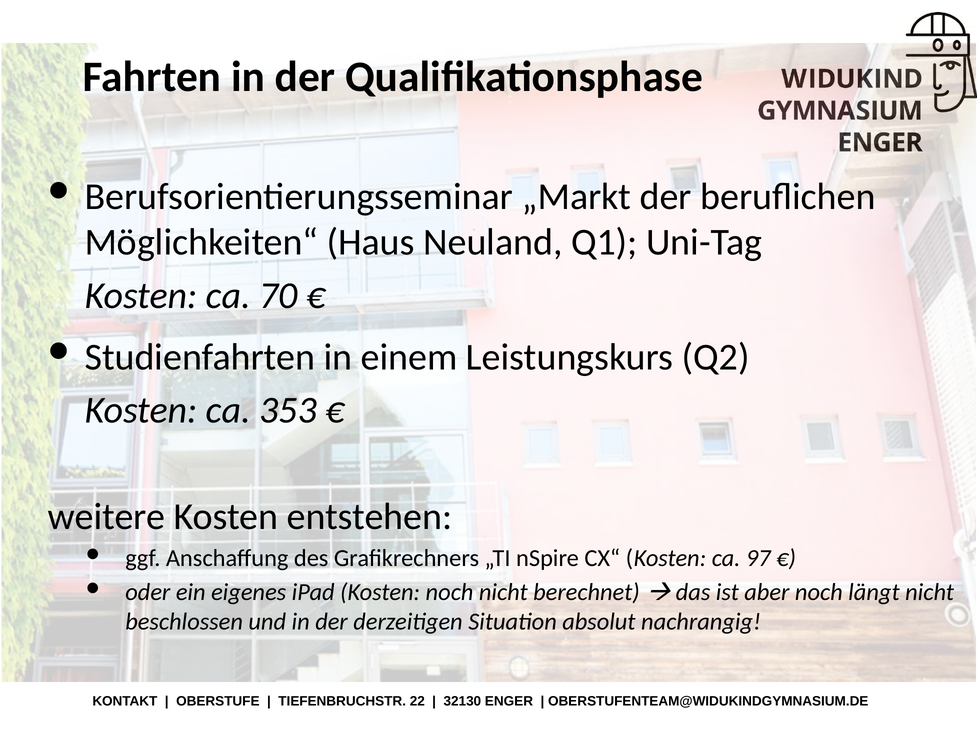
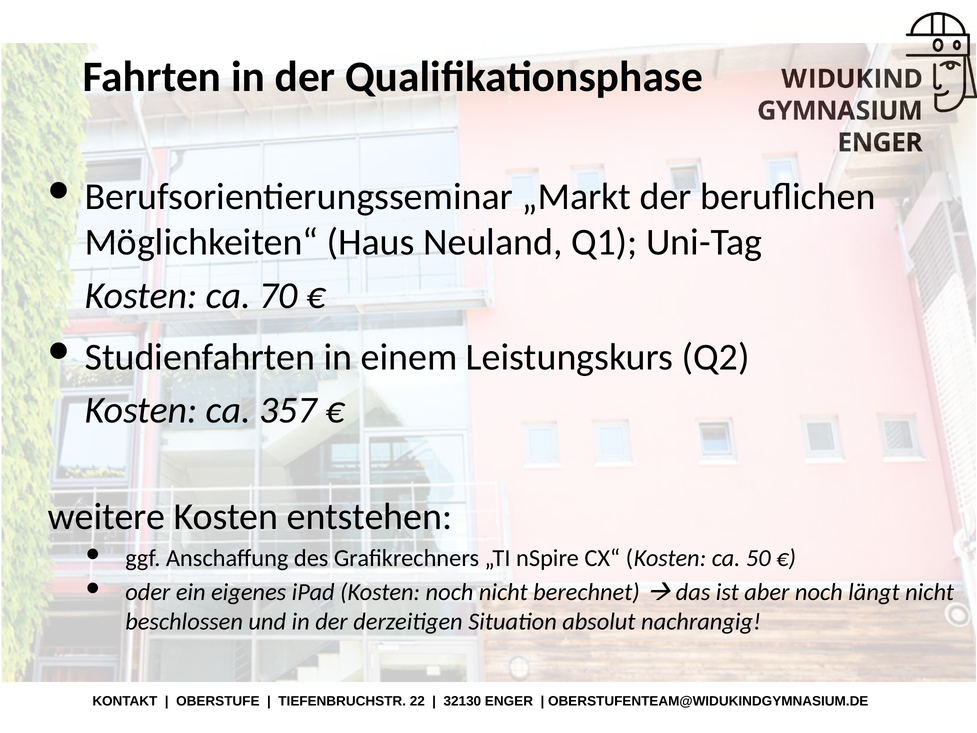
353: 353 -> 357 (288, 410)
97: 97 -> 50 (758, 558)
